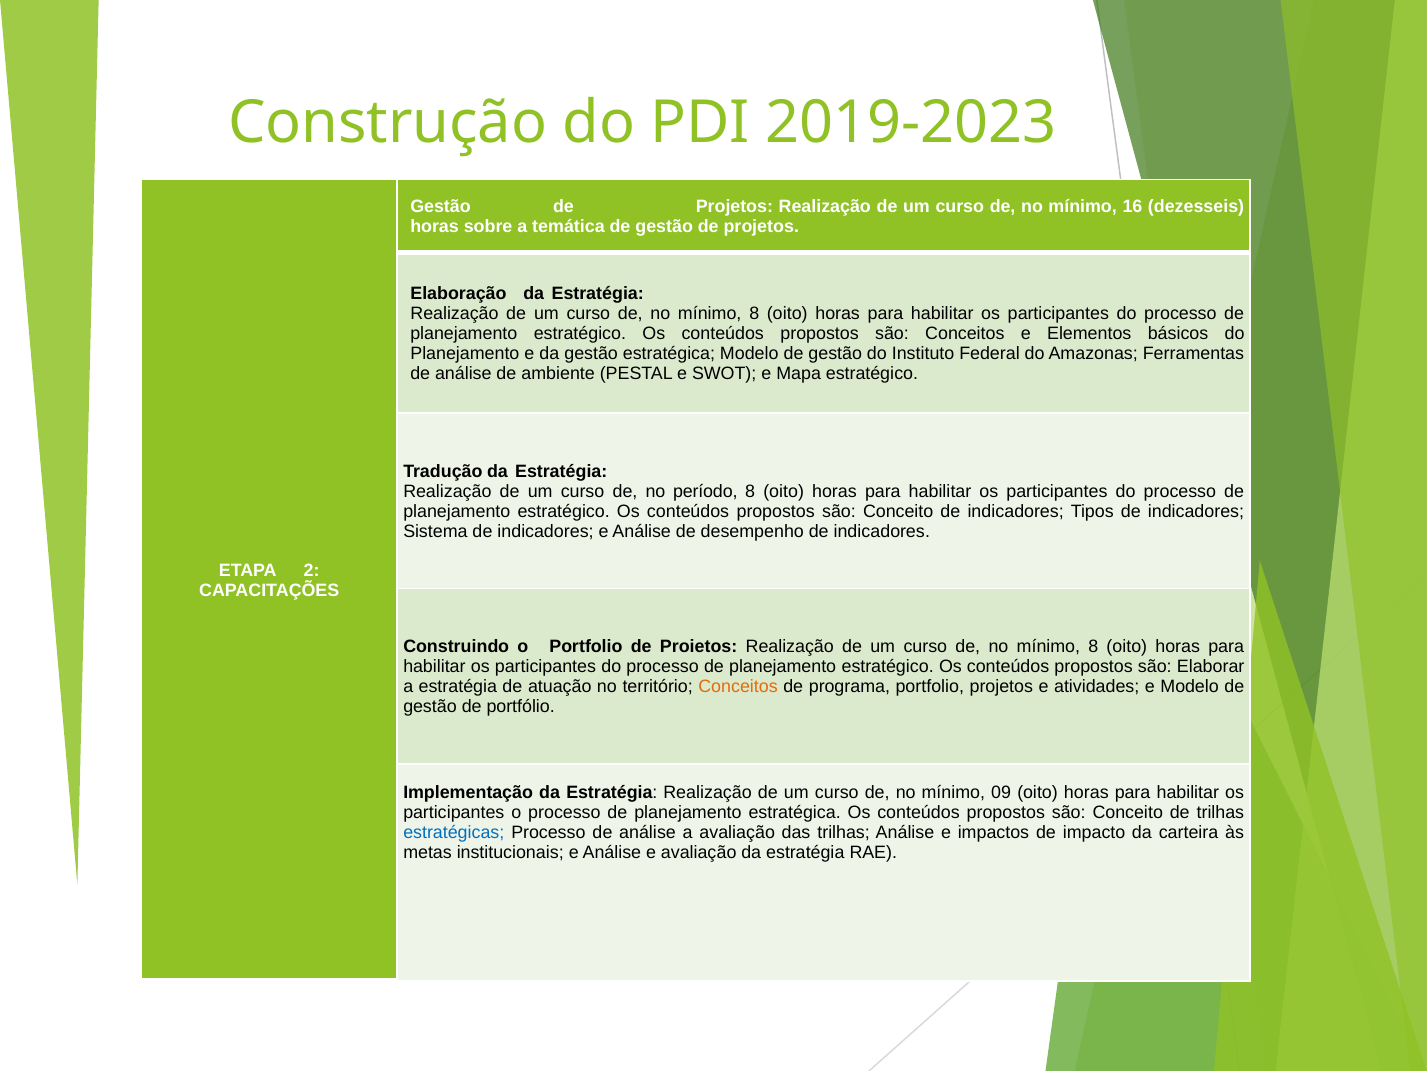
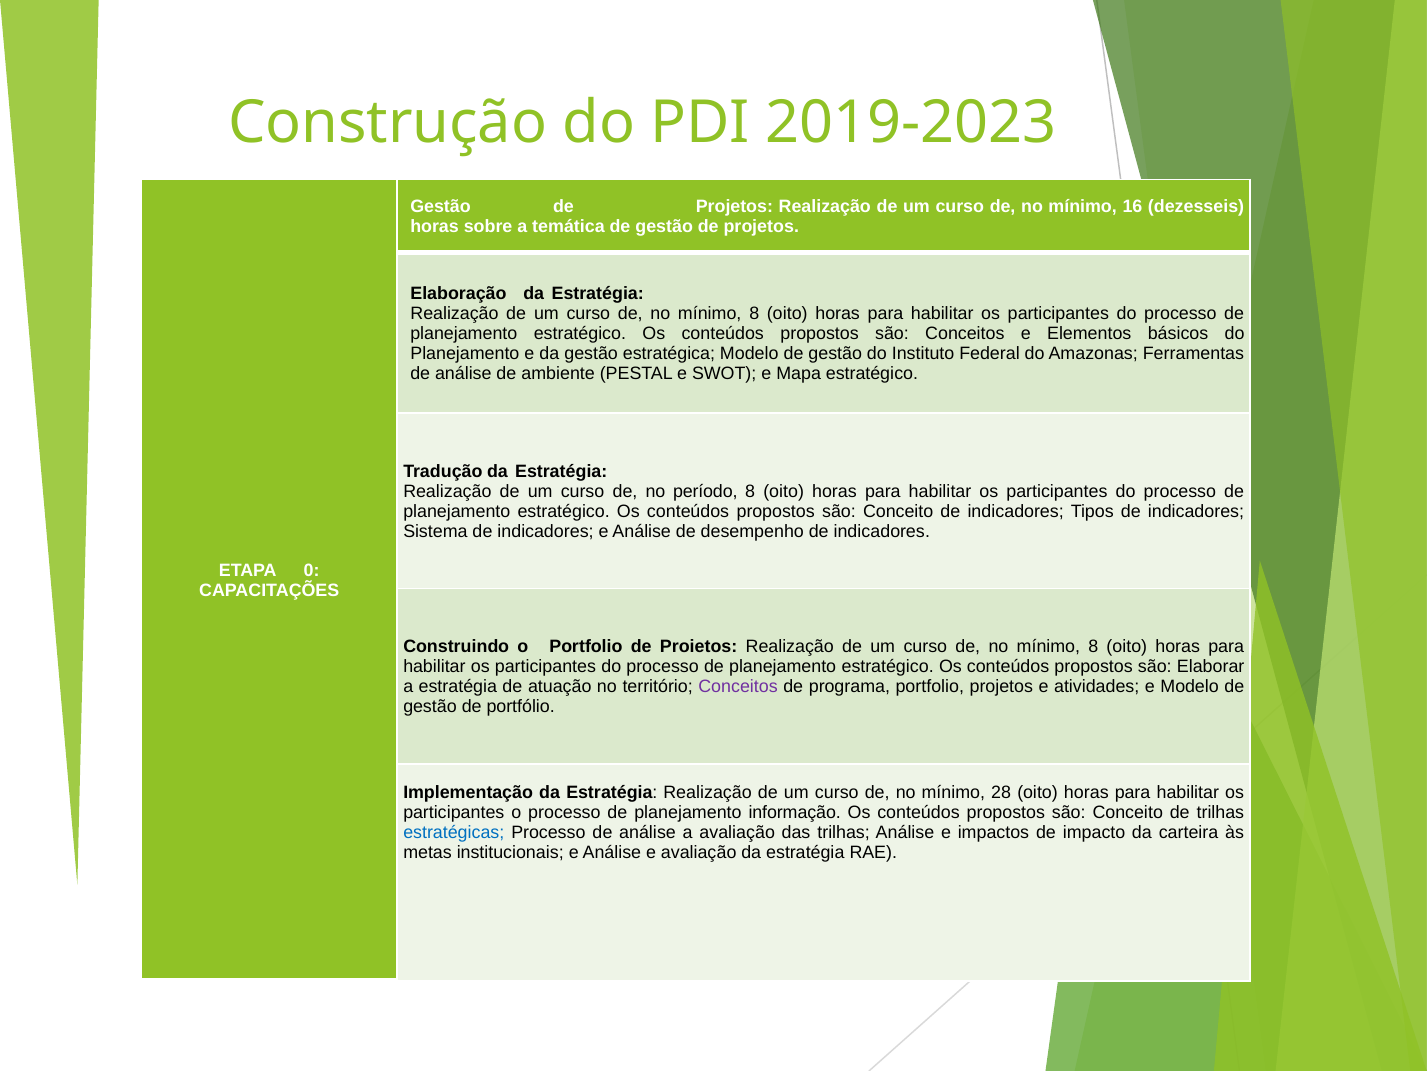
2: 2 -> 0 (312, 570)
Conceitos colour: orange -> purple (738, 686)
09: 09 -> 28 (1001, 792)
planejamento estratégica: estratégica -> informação (795, 812)
